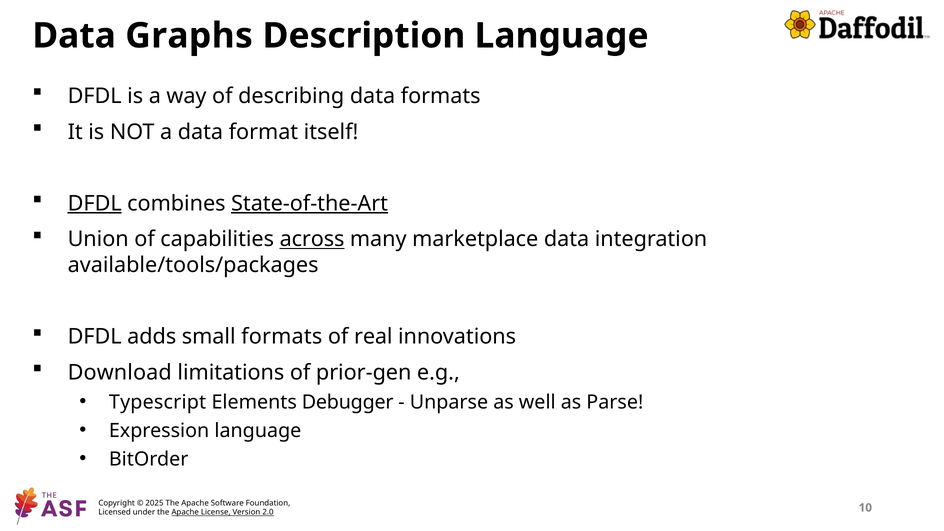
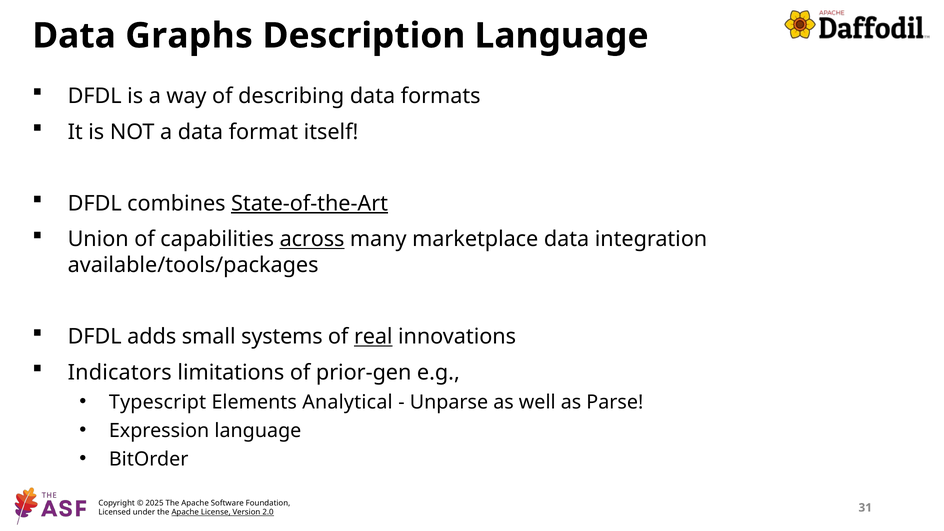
DFDL underline: present -> none (95, 203)
small formats: formats -> systems (282, 337)
real underline: none -> present (373, 337)
Download: Download -> Indicators (120, 373)
Debugger: Debugger -> Analytical (347, 402)
10: 10 -> 31 (865, 508)
